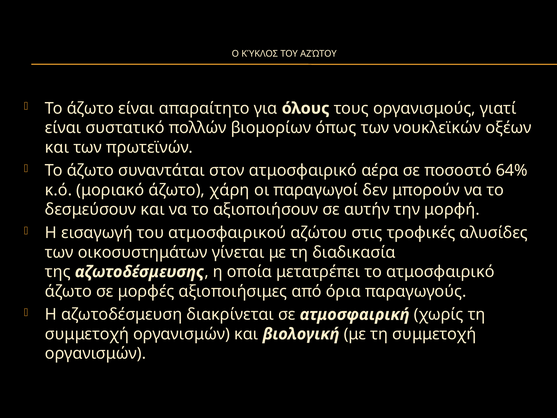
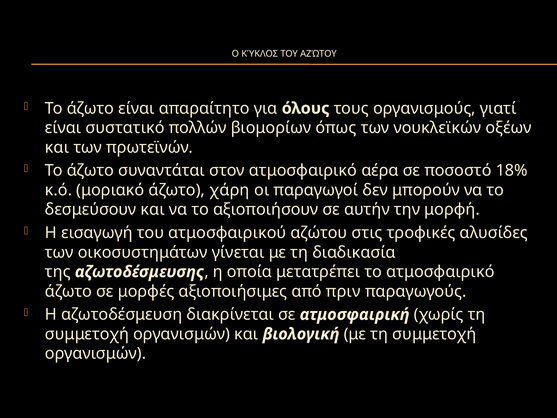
64%: 64% -> 18% (512, 170)
όρια: όρια -> πριν (343, 291)
